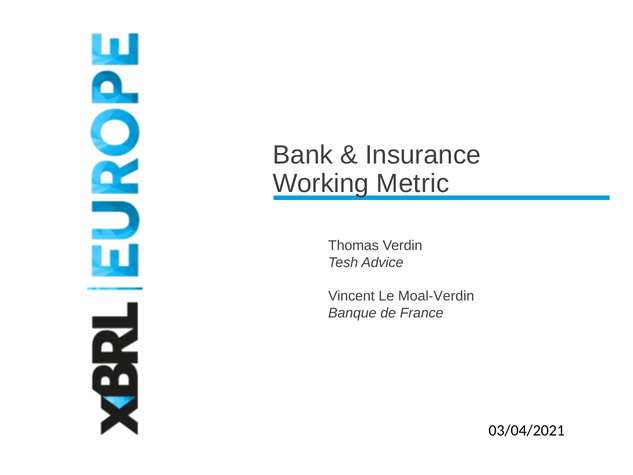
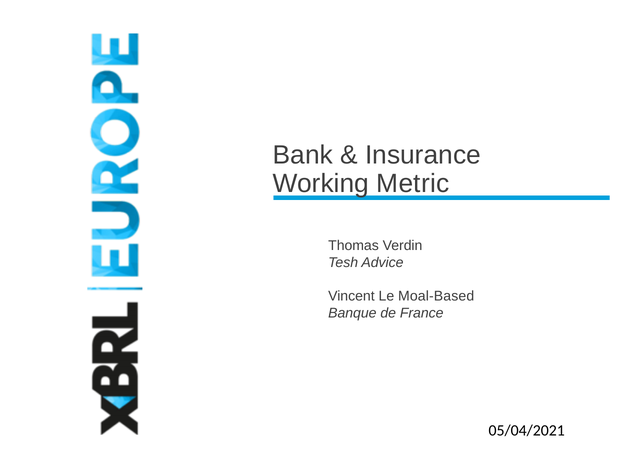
Moal-Verdin: Moal-Verdin -> Moal-Based (436, 296)
03/04/2021: 03/04/2021 -> 05/04/2021 (527, 431)
